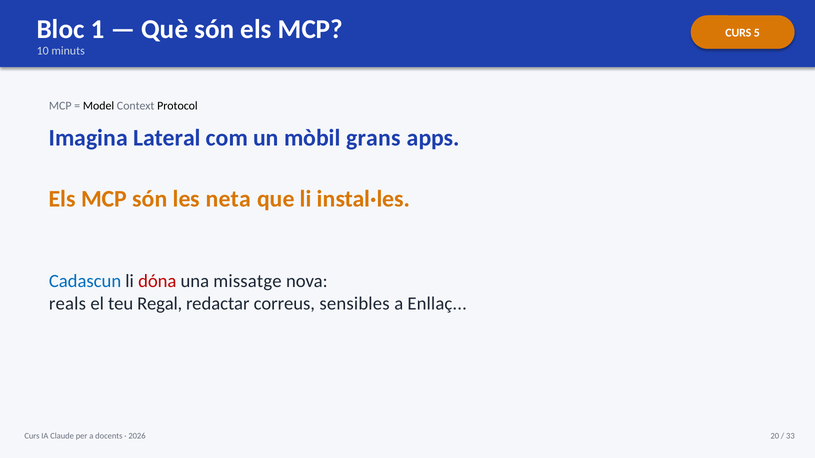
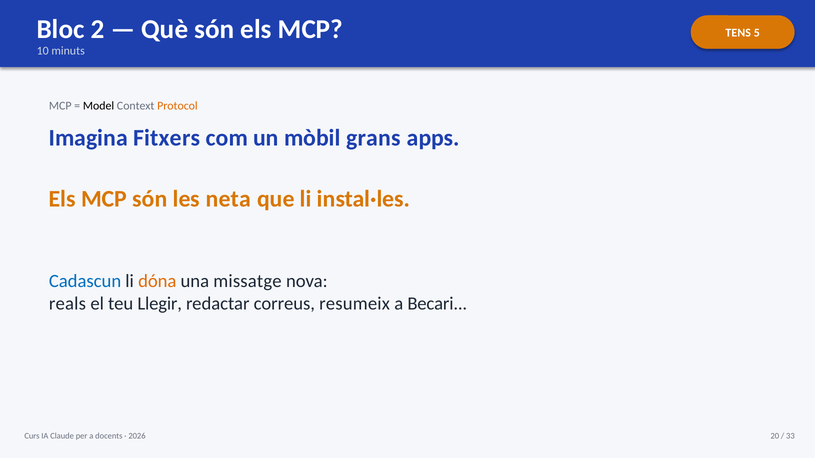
1: 1 -> 2 (97, 29)
CURS: CURS -> TENS (738, 33)
Protocol colour: black -> orange (177, 106)
Lateral: Lateral -> Fitxers (167, 138)
dóna colour: red -> orange (157, 281)
Regal: Regal -> Llegir (160, 304)
sensibles: sensibles -> resumeix (355, 304)
Enllaç: Enllaç -> Becari (437, 304)
